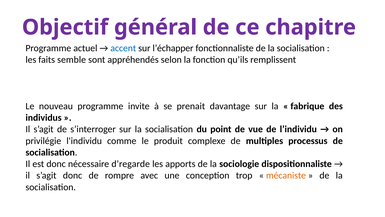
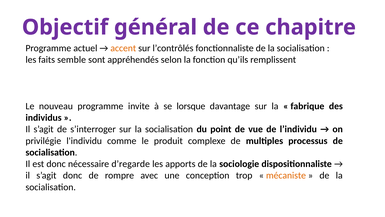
accent colour: blue -> orange (123, 48)
l’échapper: l’échapper -> l’contrôlés (173, 48)
prenait: prenait -> lorsque (191, 106)
